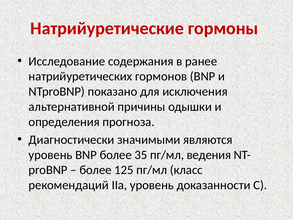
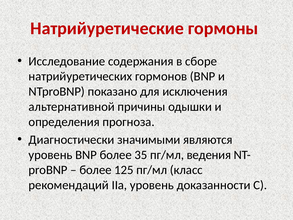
ранее: ранее -> сборе (201, 61)
